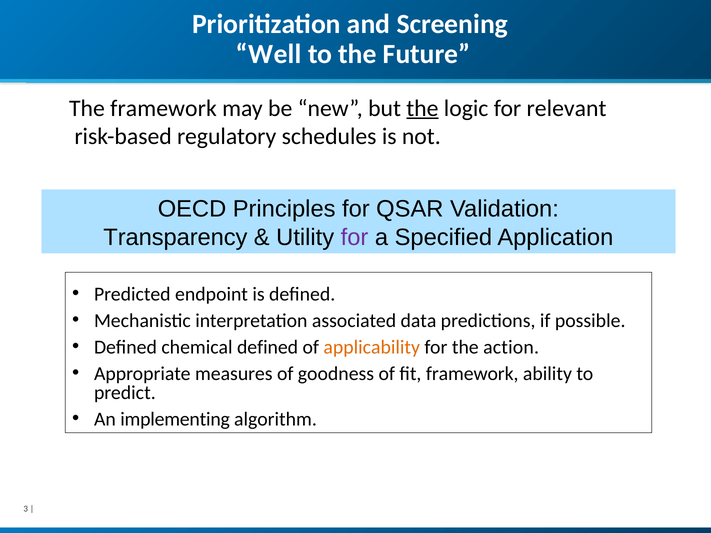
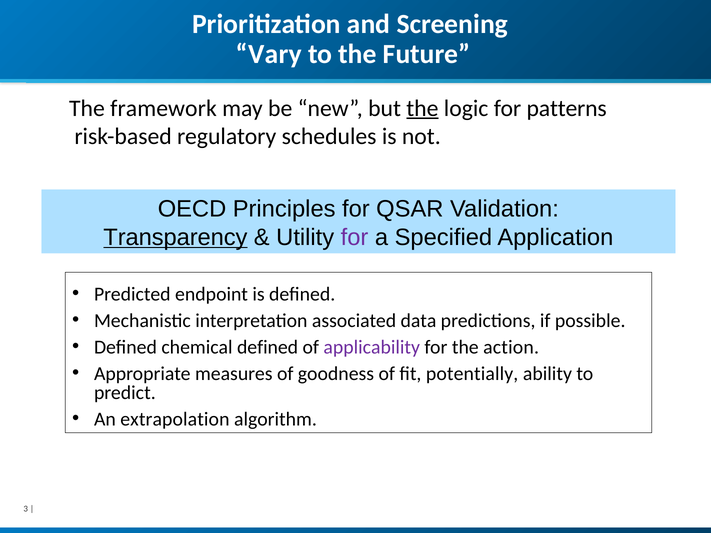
Well: Well -> Vary (269, 54)
relevant: relevant -> patterns (567, 108)
Transparency underline: none -> present (175, 237)
applicability colour: orange -> purple (372, 347)
fit framework: framework -> potentially (472, 374)
implementing: implementing -> extrapolation (175, 419)
